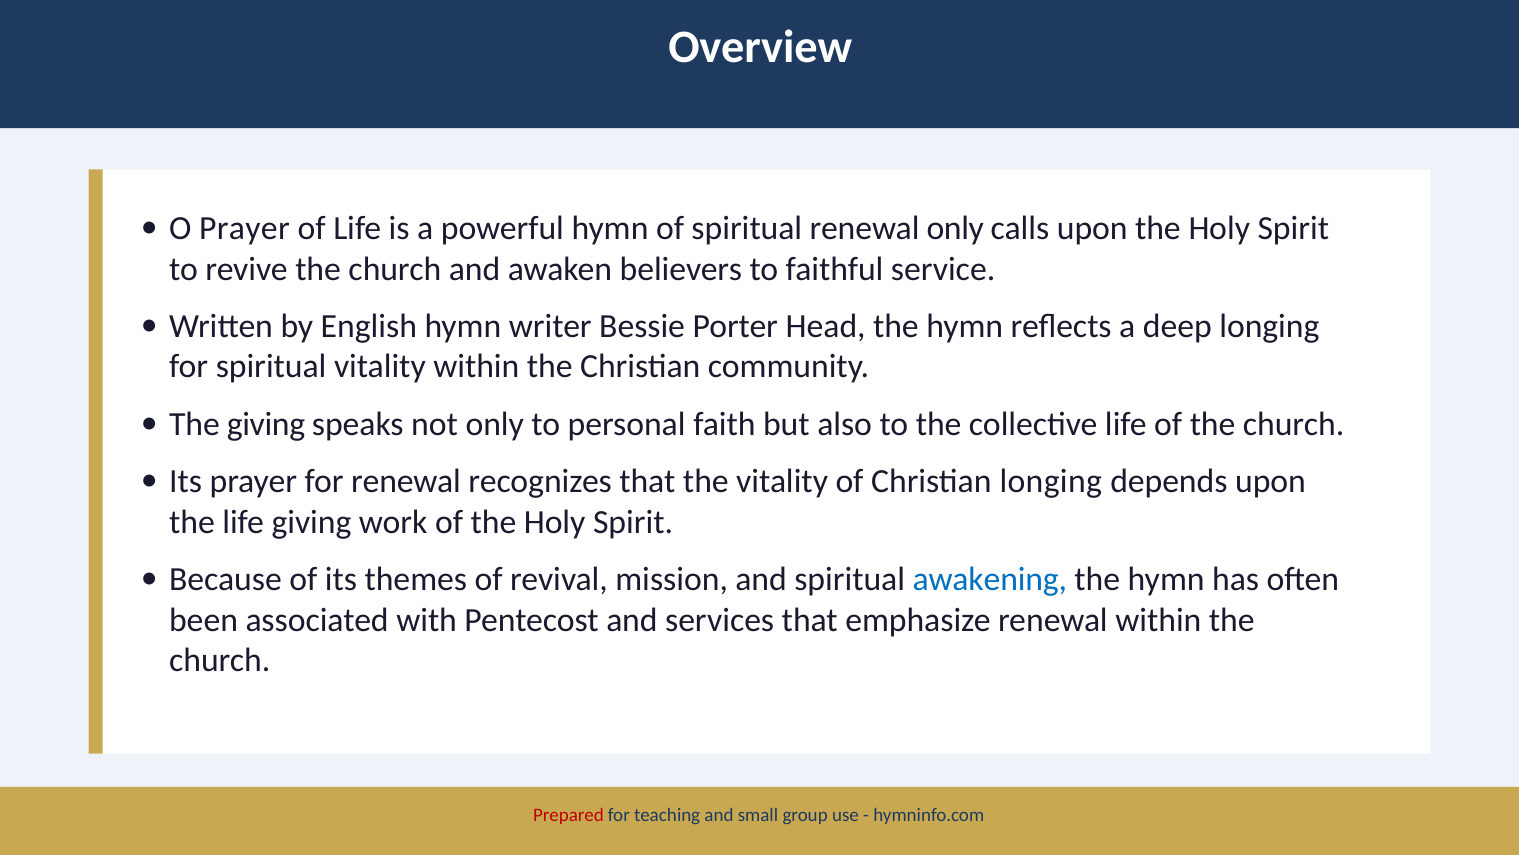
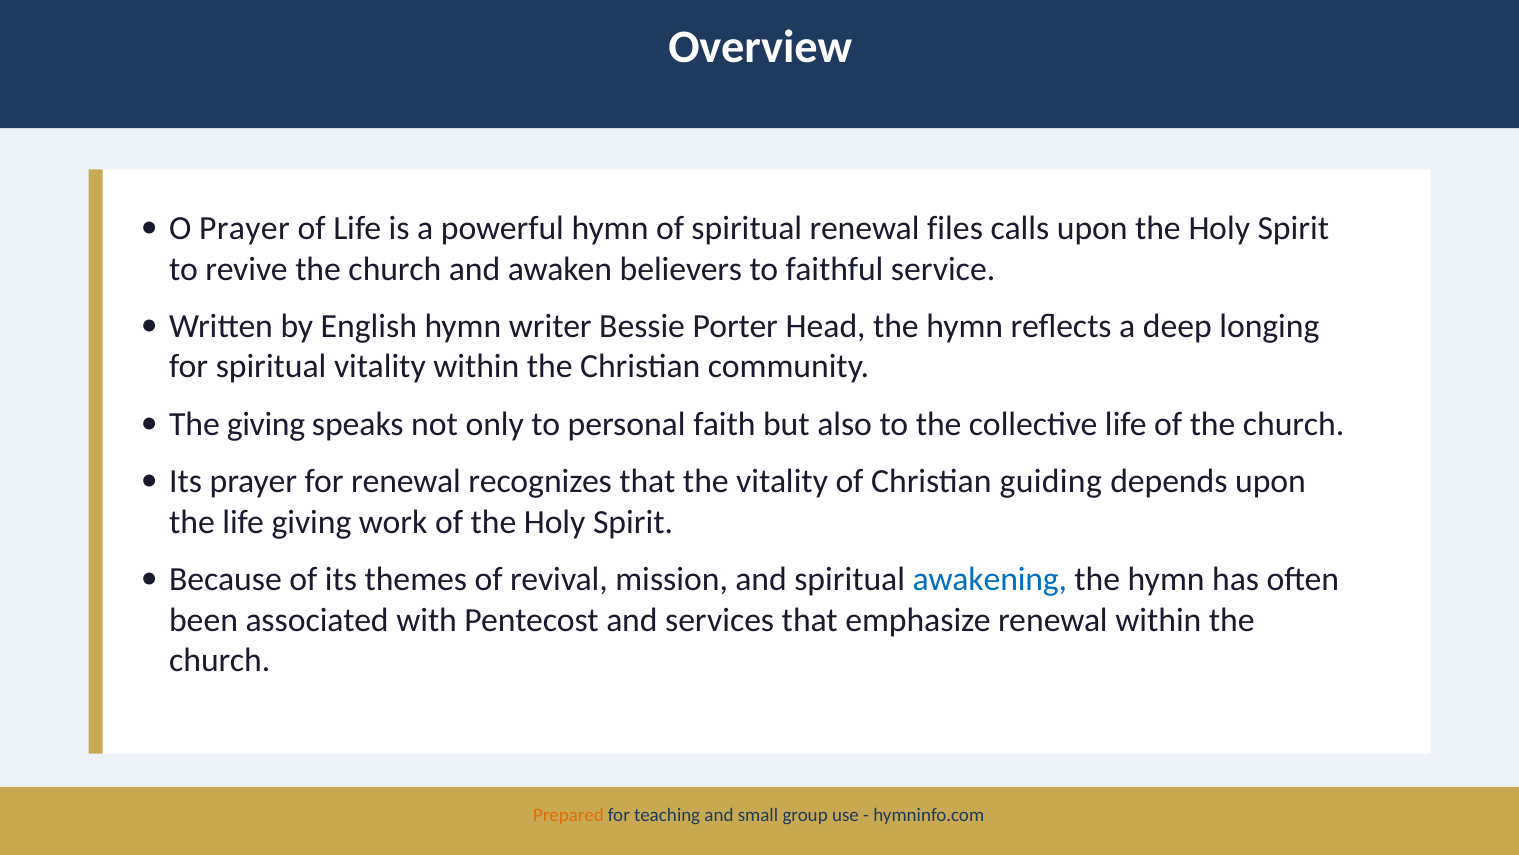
renewal only: only -> files (955, 228)
Christian longing: longing -> guiding (1051, 481)
Prepared colour: red -> orange (568, 815)
